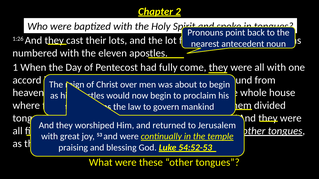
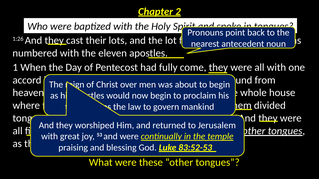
54:52-53: 54:52-53 -> 83:52-53 (195, 148)
